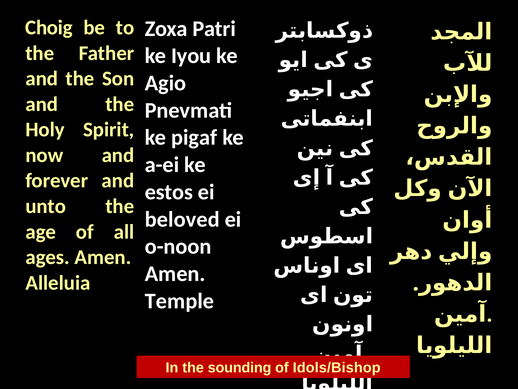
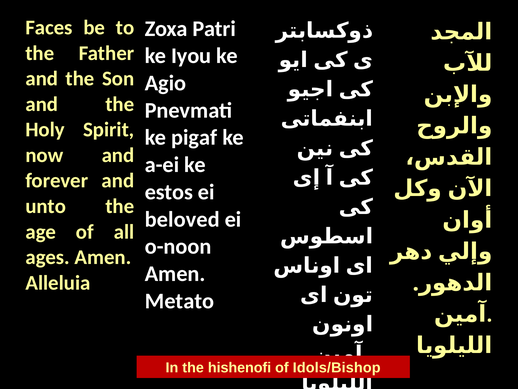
Choig: Choig -> Faces (49, 28)
Temple: Temple -> Metato (179, 301)
sounding: sounding -> hishenofi (240, 367)
